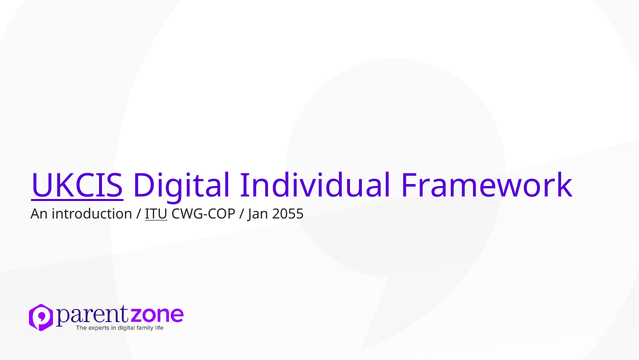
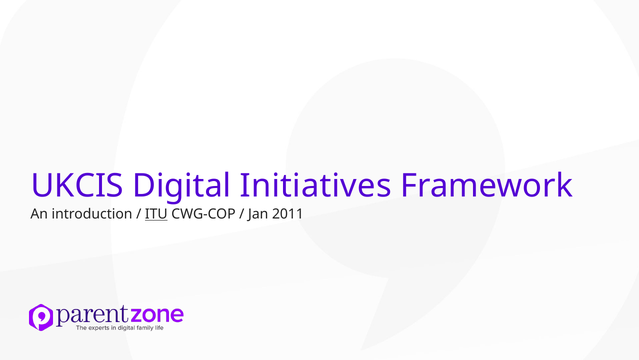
UKCIS underline: present -> none (77, 186)
Individual: Individual -> Initiatives (316, 186)
2055: 2055 -> 2011 (288, 214)
